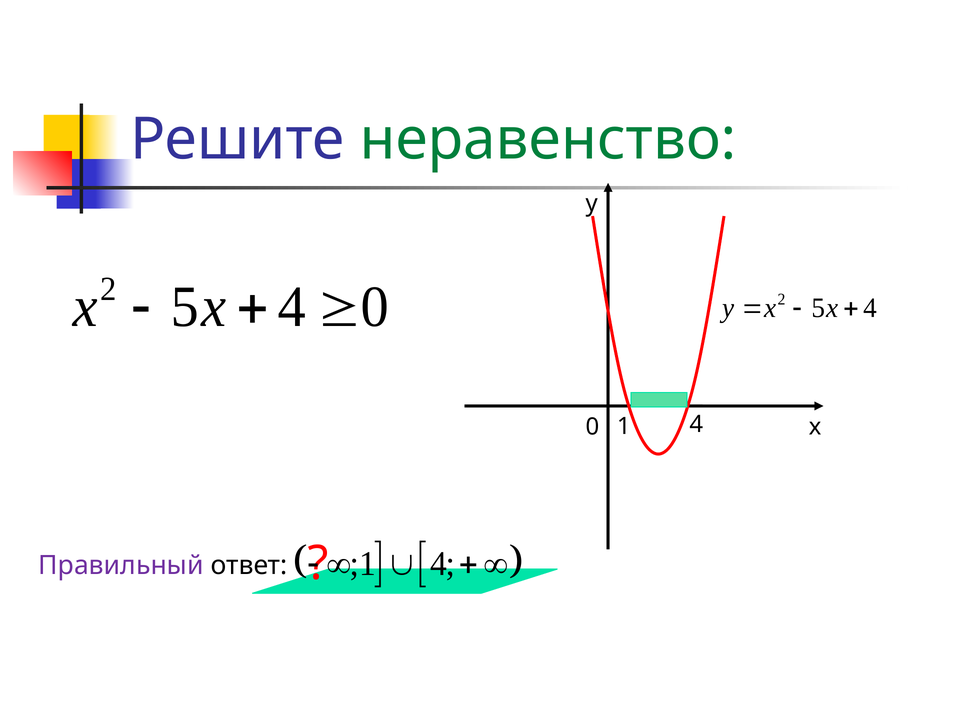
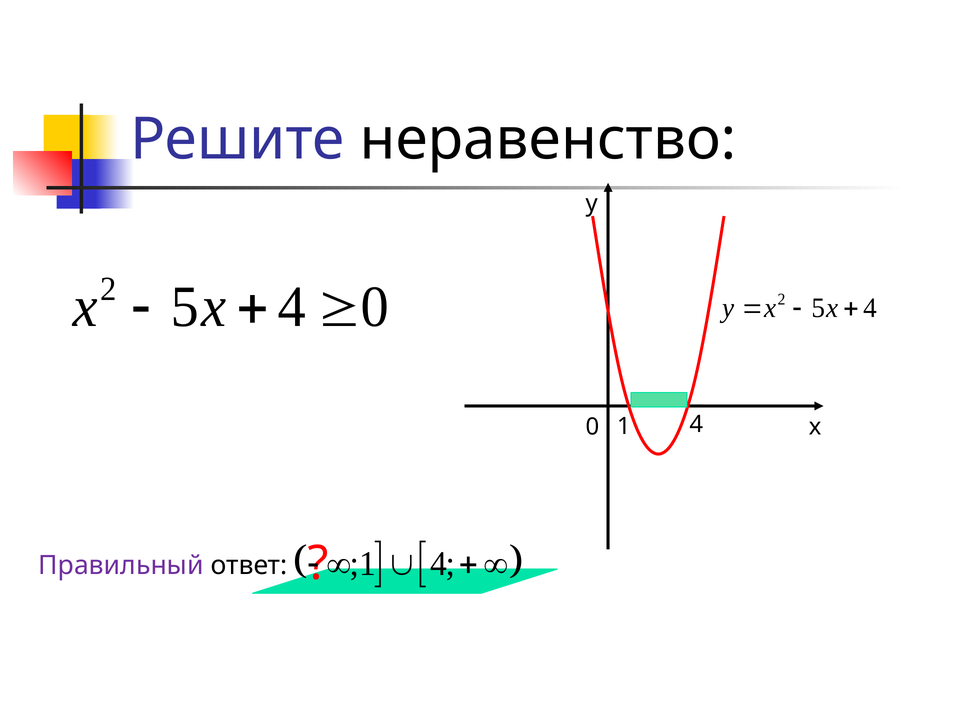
неравенство colour: green -> black (548, 140)
